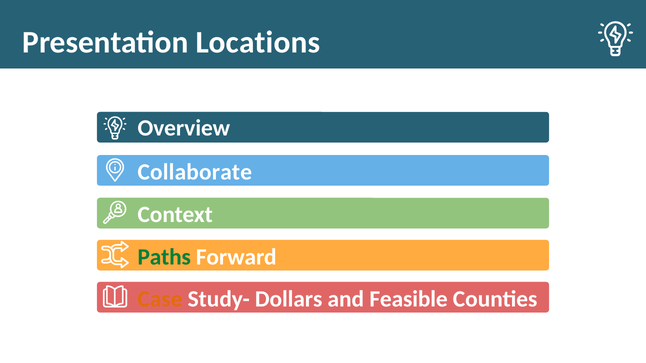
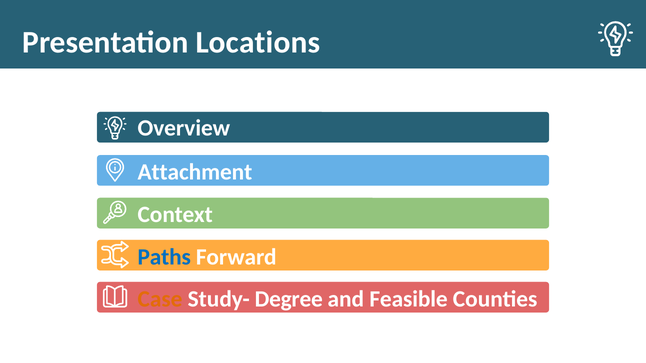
Collaborate: Collaborate -> Attachment (195, 172)
Paths colour: green -> blue (164, 257)
Dollars: Dollars -> Degree (289, 299)
